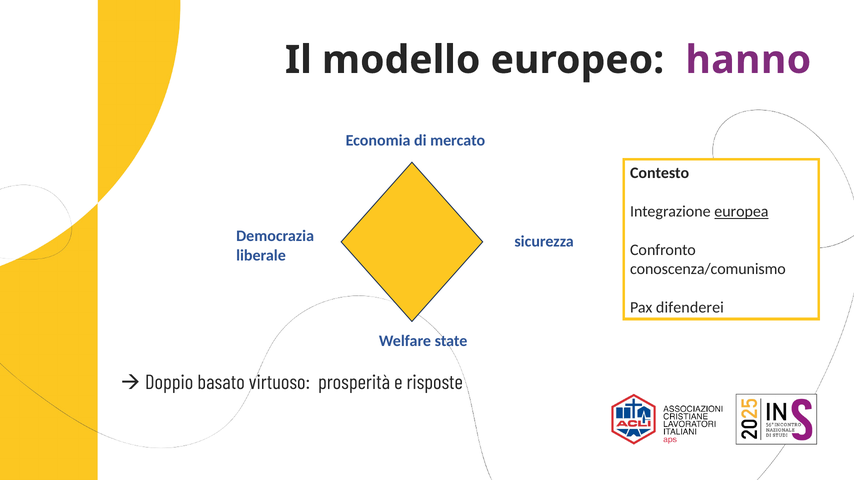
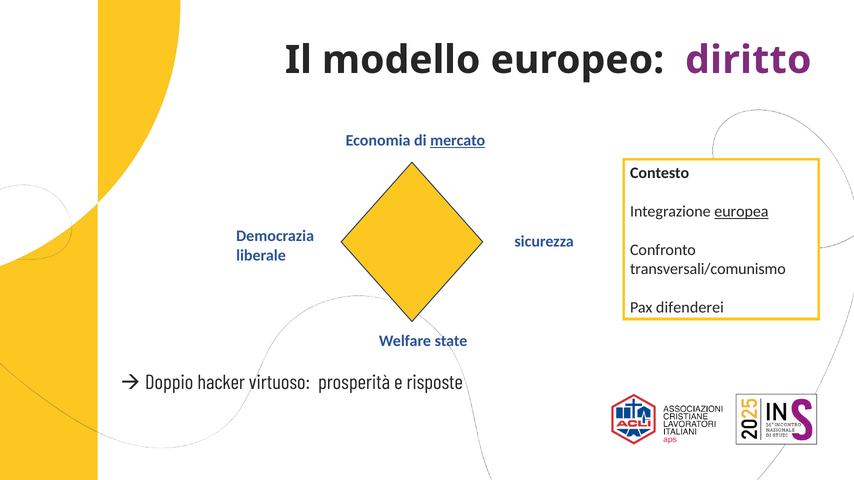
hanno: hanno -> diritto (748, 60)
mercato underline: none -> present (458, 141)
conoscenza/comunismo: conoscenza/comunismo -> transversali/comunismo (708, 269)
basato: basato -> hacker (221, 383)
